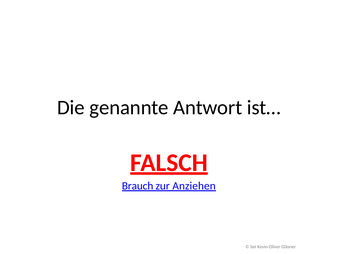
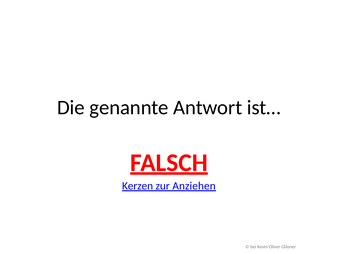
Brauch: Brauch -> Kerzen (138, 186)
